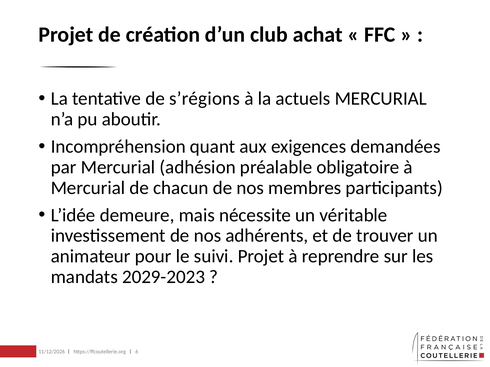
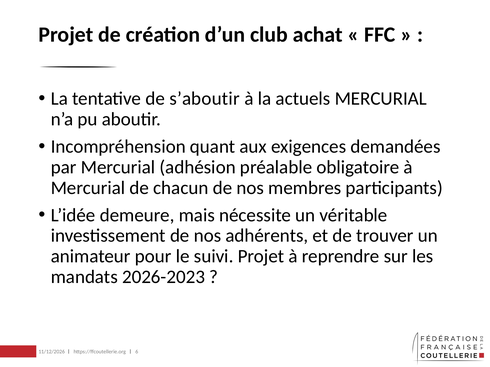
s’régions: s’régions -> s’aboutir (205, 99)
2029-2023: 2029-2023 -> 2026-2023 (164, 277)
